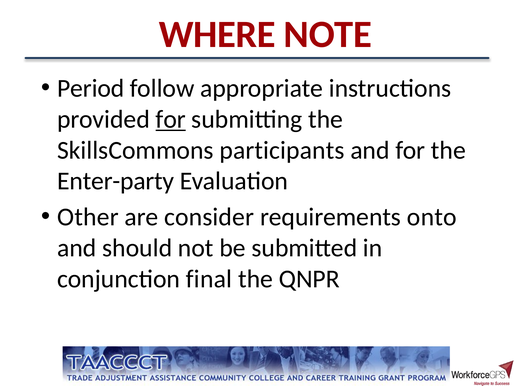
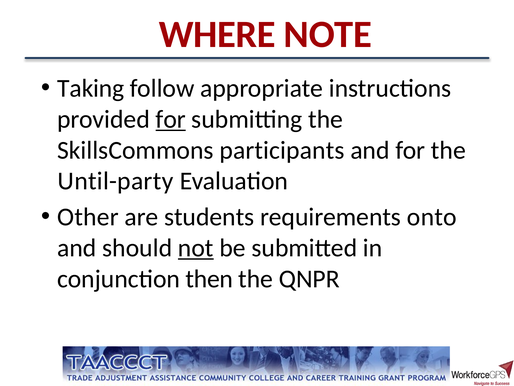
Period: Period -> Taking (91, 88)
Enter-party: Enter-party -> Until-party (115, 181)
consider: consider -> students (209, 217)
not underline: none -> present (196, 248)
final: final -> then (209, 279)
